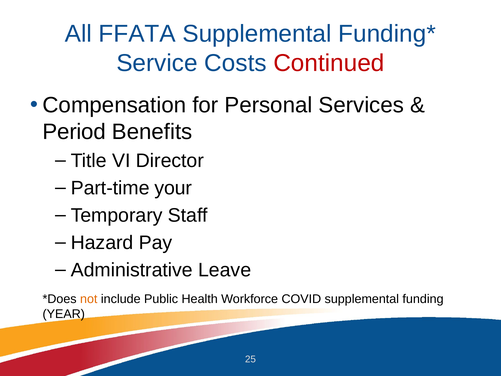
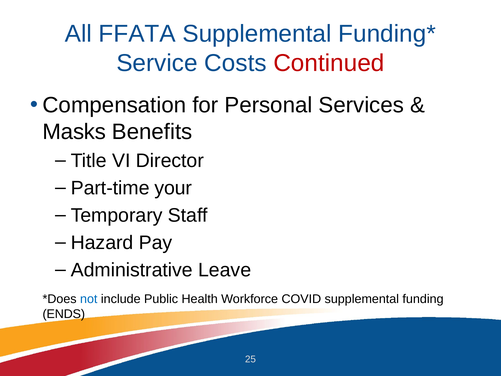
Period: Period -> Masks (74, 132)
not colour: orange -> blue (89, 299)
YEAR: YEAR -> ENDS (64, 314)
